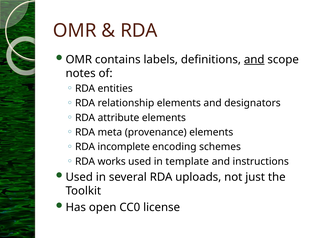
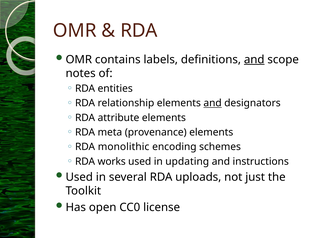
and underline: none -> present (213, 103)
incomplete: incomplete -> monolithic (124, 147)
template: template -> updating (187, 161)
